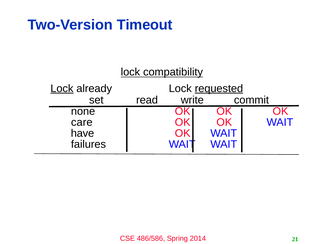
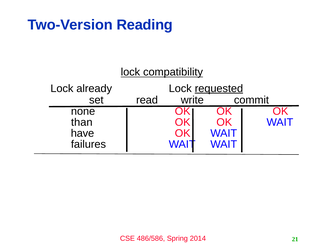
Timeout: Timeout -> Reading (145, 25)
Lock underline: present -> none (62, 89)
care: care -> than (82, 122)
